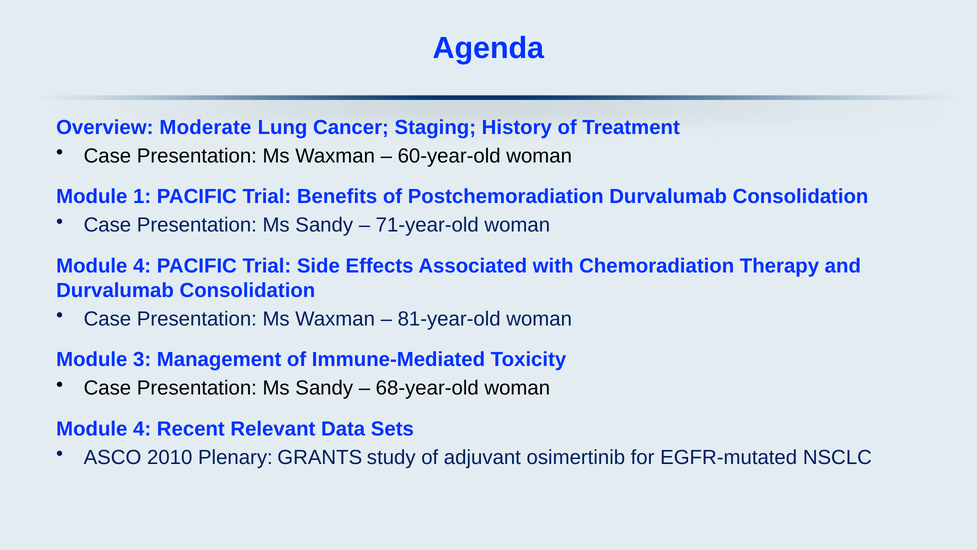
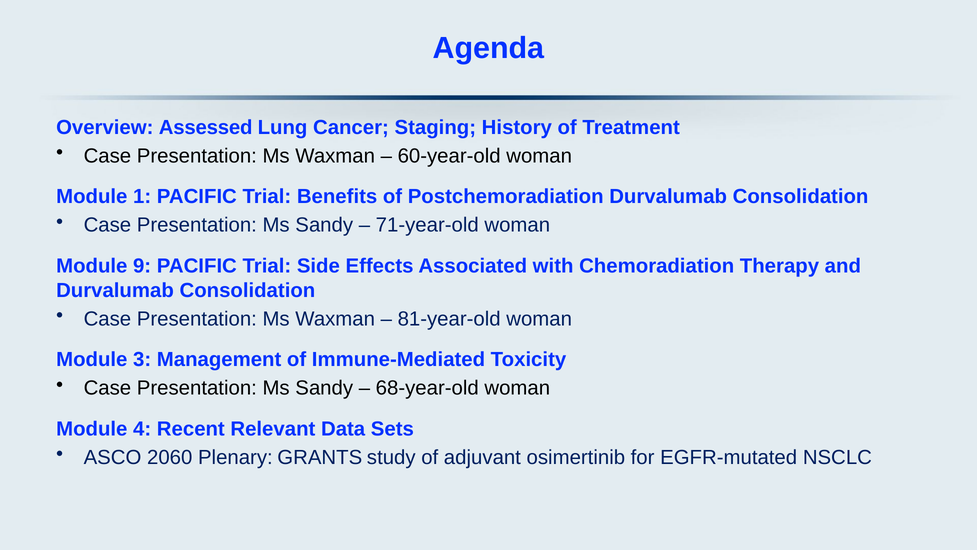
Moderate: Moderate -> Assessed (206, 127)
4: 4 -> 9 (142, 266)
2010: 2010 -> 2060 (170, 457)
